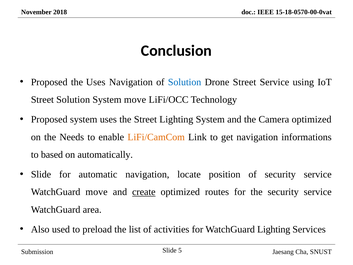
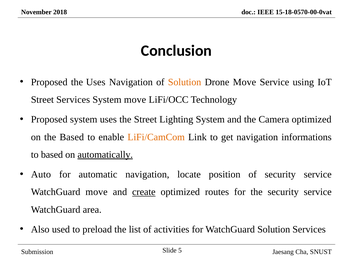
Solution colour: blue -> orange (185, 82)
Drone Street: Street -> Move (244, 82)
Street Solution: Solution -> Services (73, 100)
the Needs: Needs -> Based (72, 137)
automatically underline: none -> present (105, 155)
Slide: Slide -> Auto (41, 174)
WatchGuard Lighting: Lighting -> Solution (274, 229)
